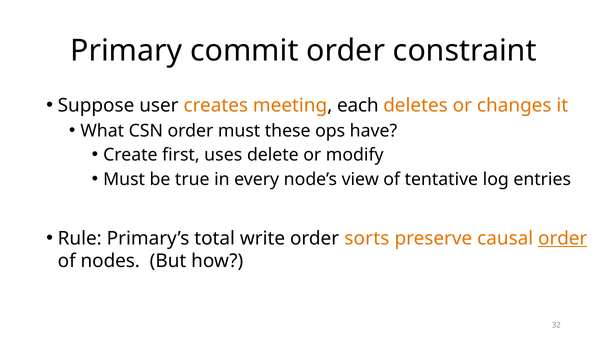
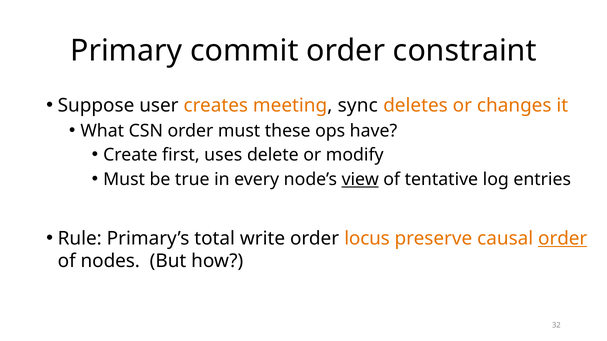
each: each -> sync (358, 106)
view underline: none -> present (360, 180)
sorts: sorts -> locus (367, 239)
